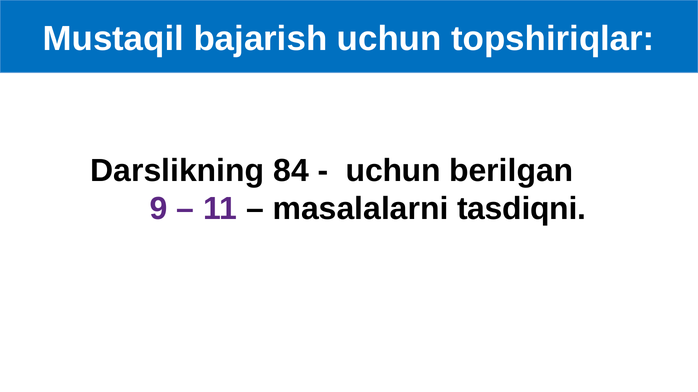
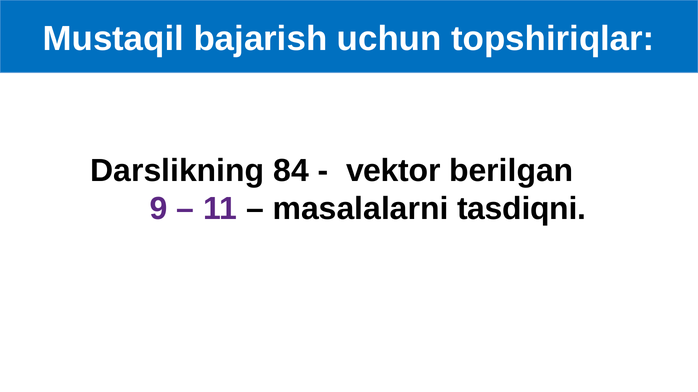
uchun: uchun -> vektor (393, 171)
